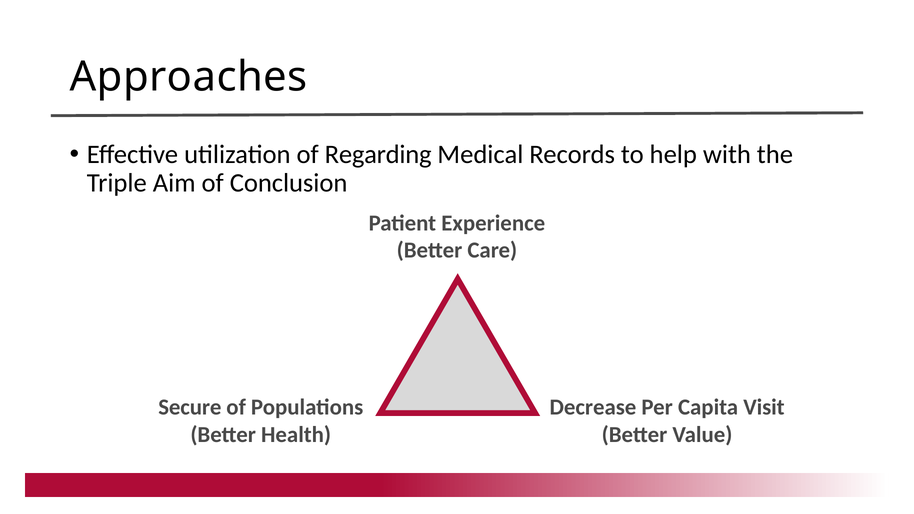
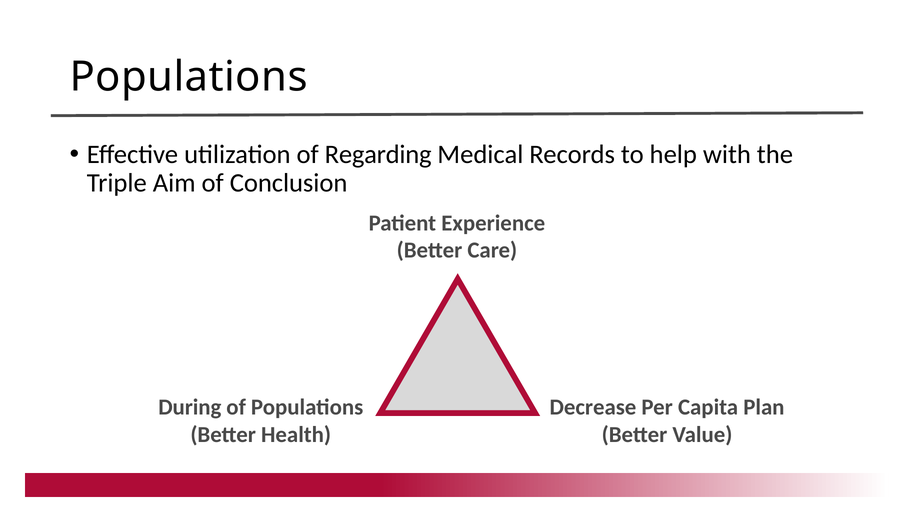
Approaches: Approaches -> Populations (189, 77)
Secure: Secure -> During (190, 408)
Visit: Visit -> Plan (764, 408)
